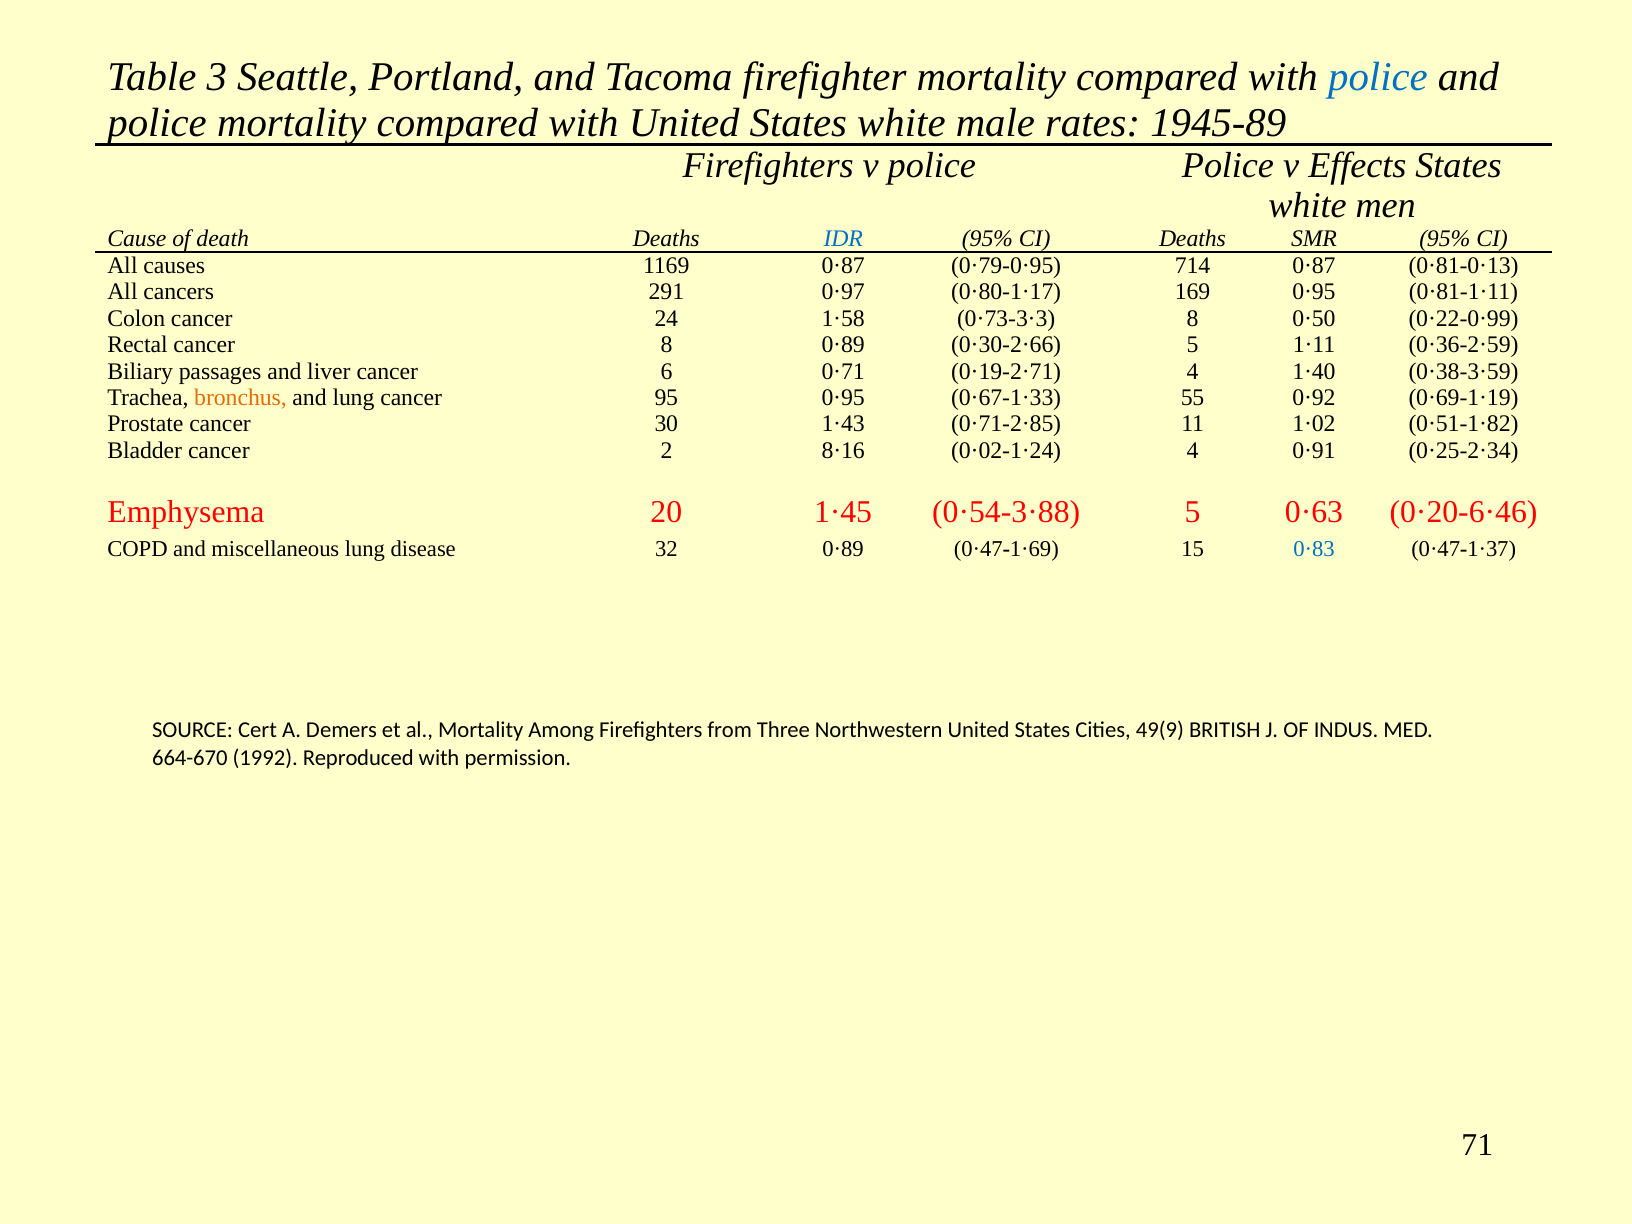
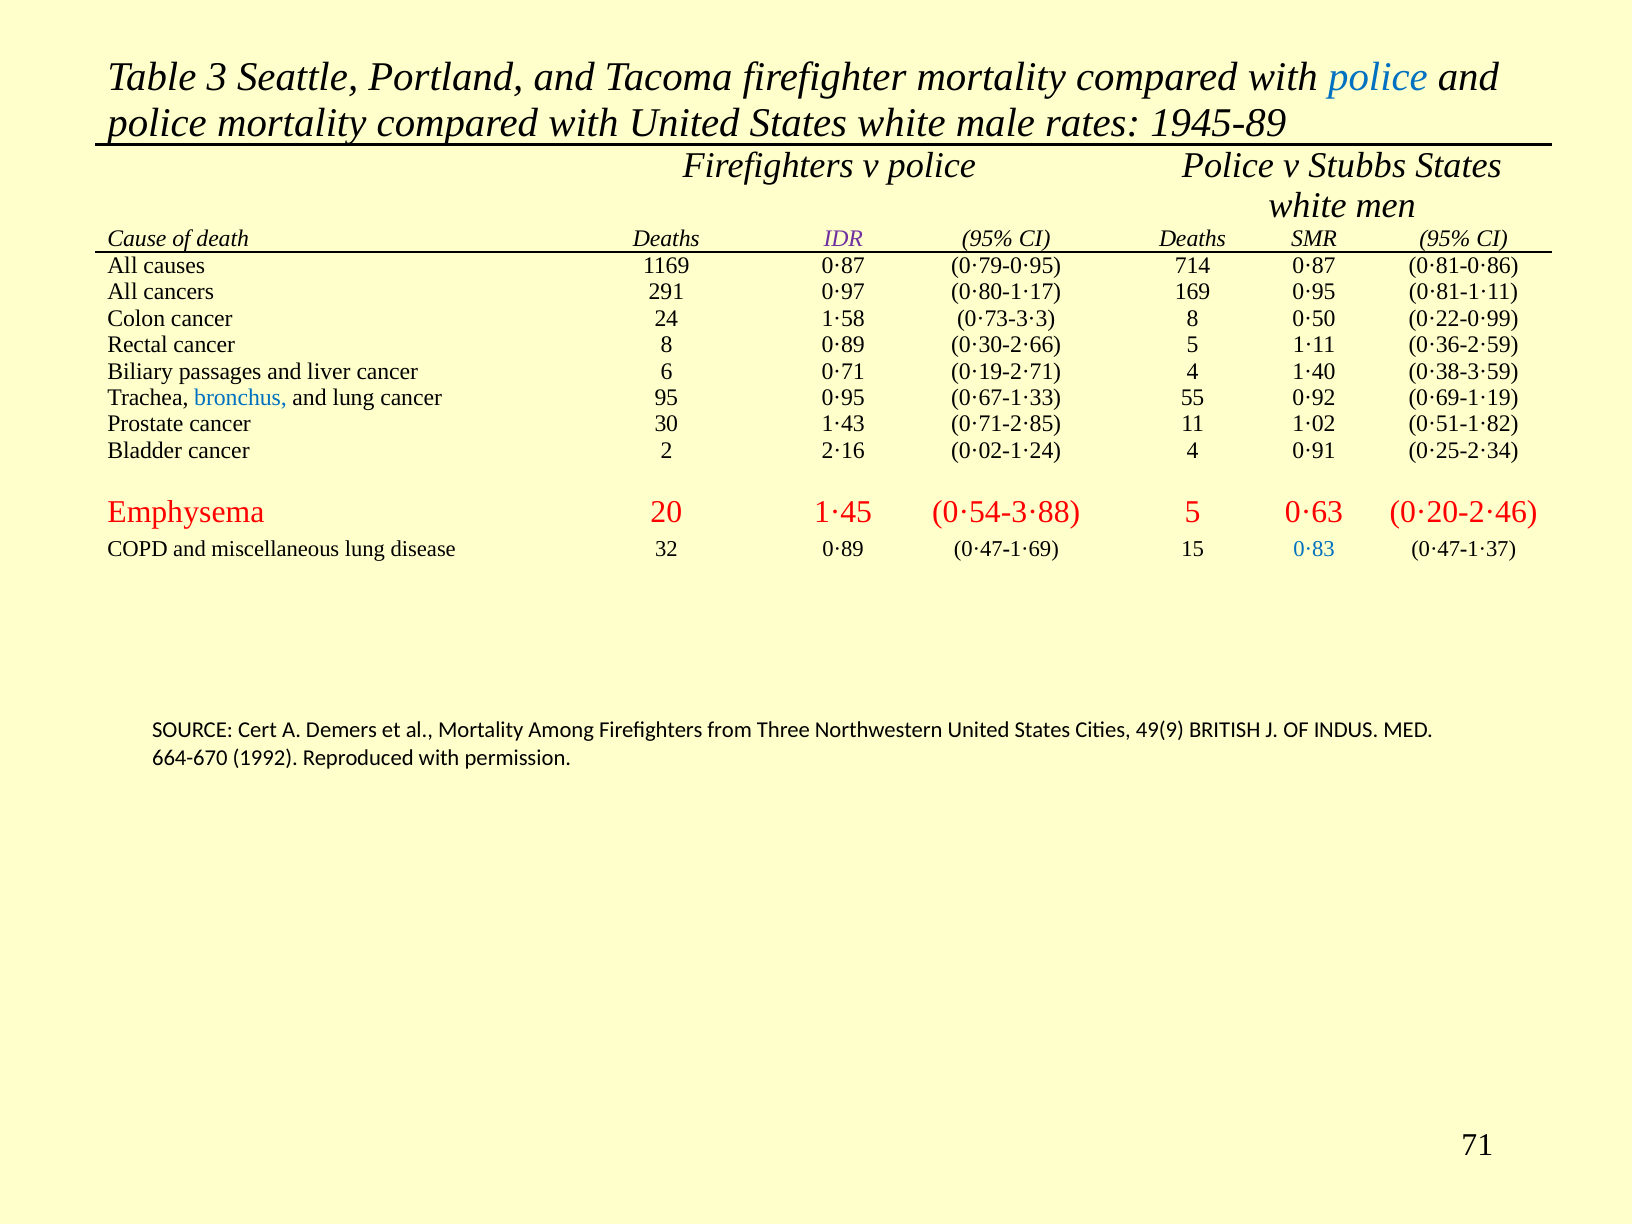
Effects: Effects -> Stubbs (1357, 165)
IDR colour: blue -> purple (843, 239)
0·81-0·13: 0·81-0·13 -> 0·81-0·86 (1464, 265)
bronchus colour: orange -> blue (241, 398)
8·16: 8·16 -> 2·16 (843, 451)
0·20-6·46: 0·20-6·46 -> 0·20-2·46 (1464, 512)
